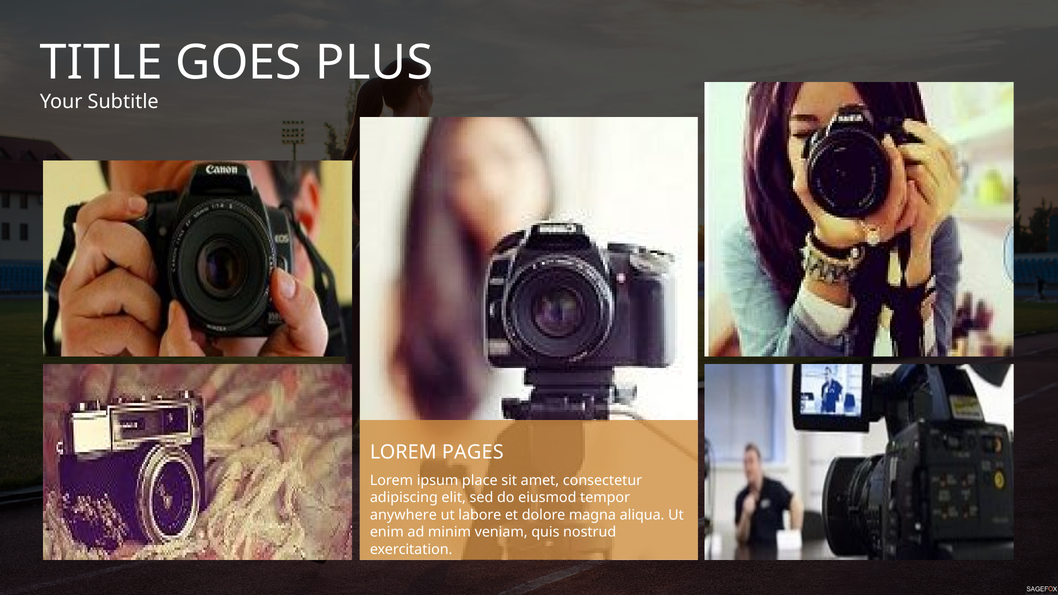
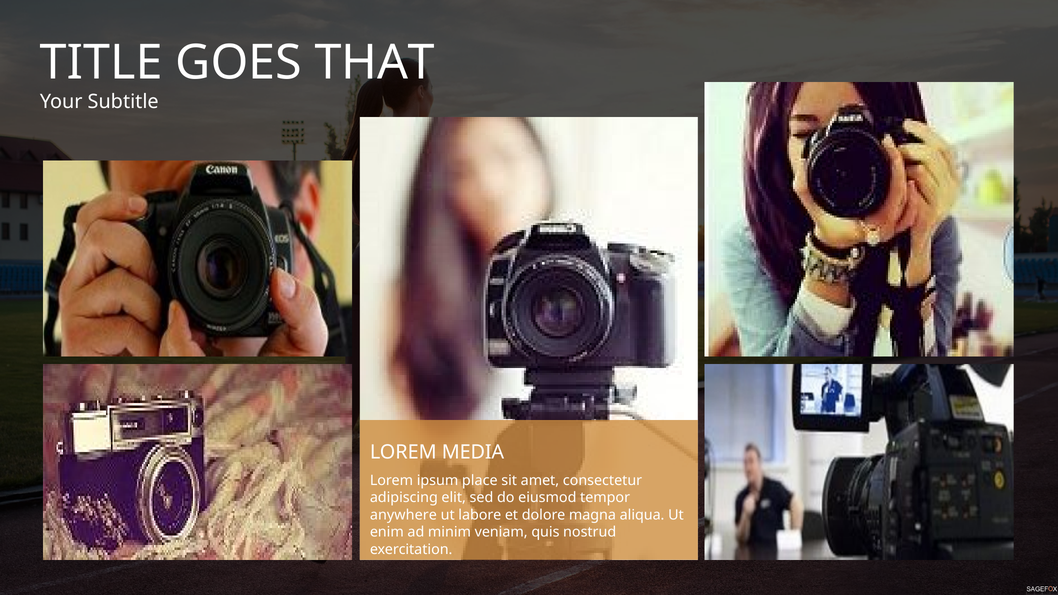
PLUS: PLUS -> THAT (375, 63)
PAGES: PAGES -> MEDIA (473, 453)
